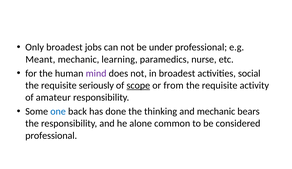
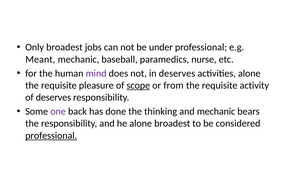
learning: learning -> baseball (120, 59)
in broadest: broadest -> deserves (177, 73)
activities social: social -> alone (249, 73)
seriously: seriously -> pleasure (96, 85)
of amateur: amateur -> deserves (53, 97)
one colour: blue -> purple (58, 111)
alone common: common -> broadest (172, 123)
professional underline: none -> present (51, 135)
